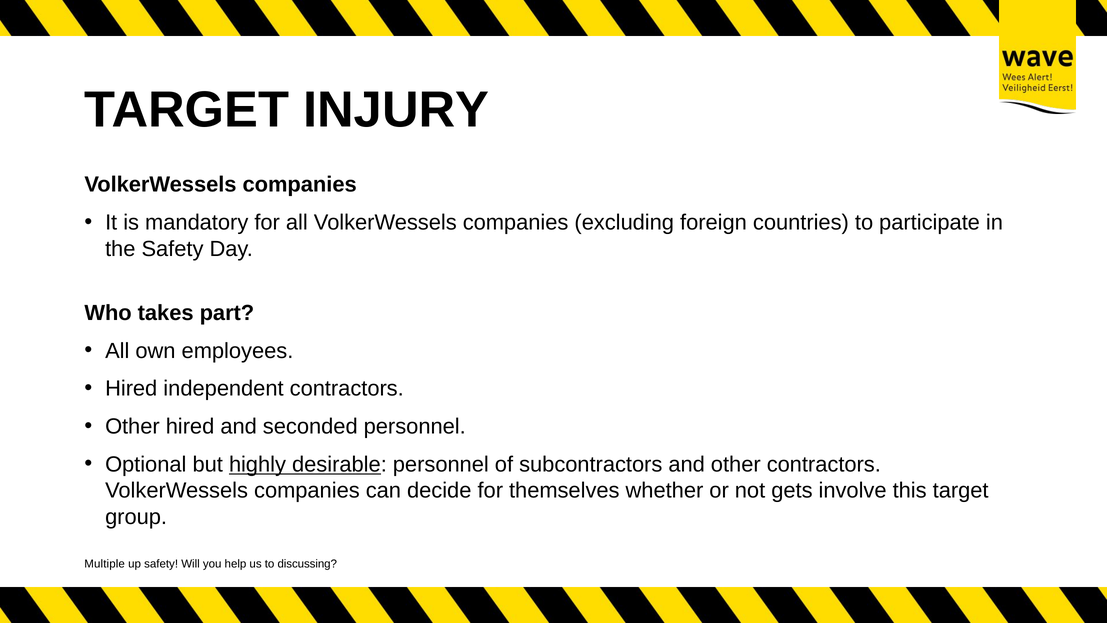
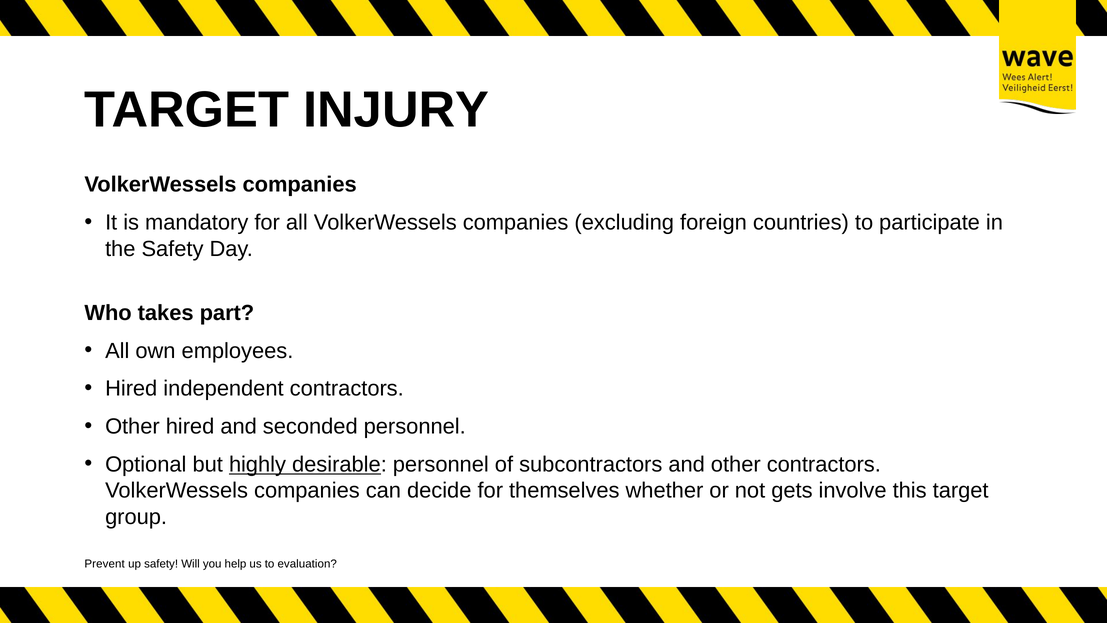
Multiple: Multiple -> Prevent (105, 563)
discussing: discussing -> evaluation (307, 563)
